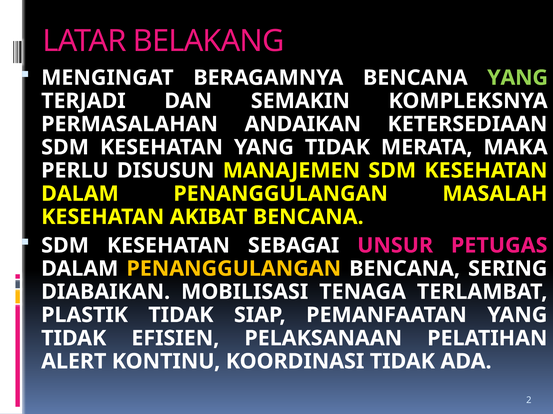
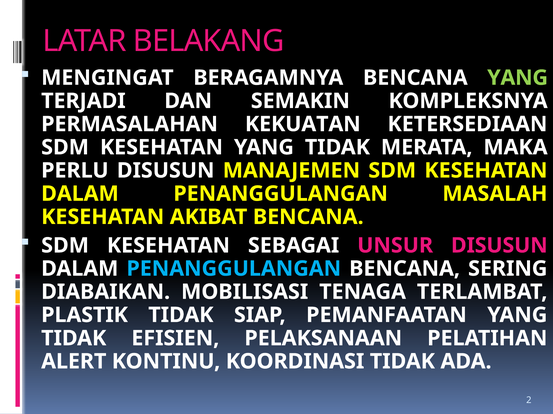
ANDAIKAN: ANDAIKAN -> KEKUATAN (303, 124)
UNSUR PETUGAS: PETUGAS -> DISUSUN (499, 246)
PENANGGULANGAN colour: yellow -> light blue (234, 269)
